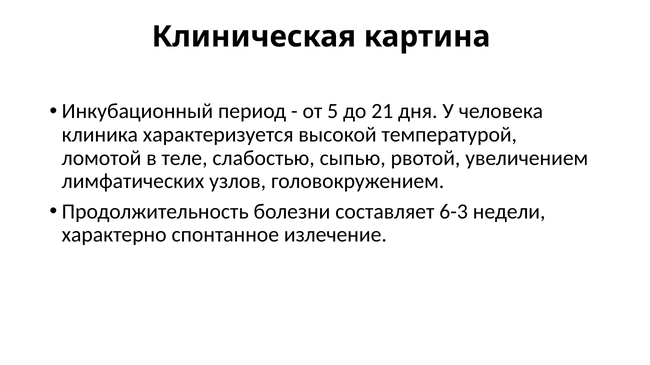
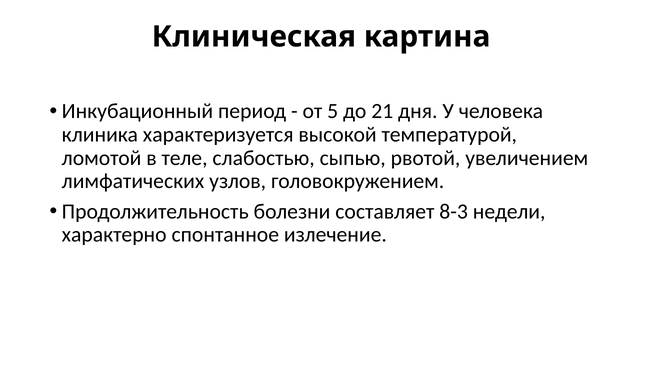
6-3: 6-3 -> 8-3 (454, 212)
